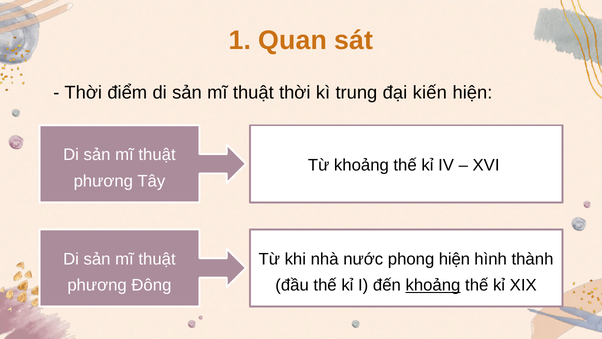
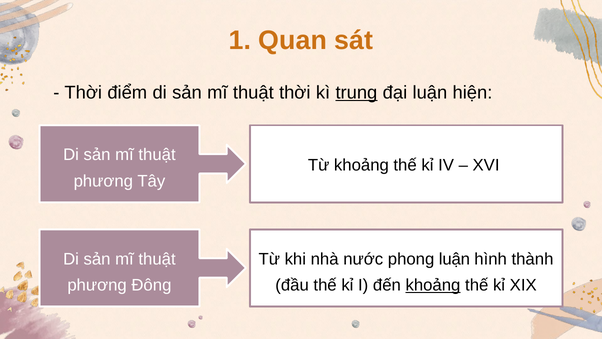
trung underline: none -> present (356, 92)
đại kiến: kiến -> luận (430, 92)
phong hiện: hiện -> luận (454, 259)
